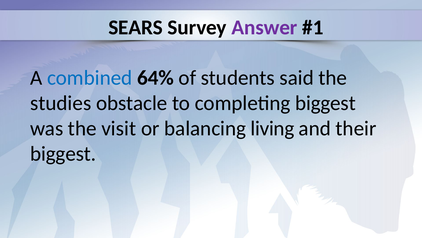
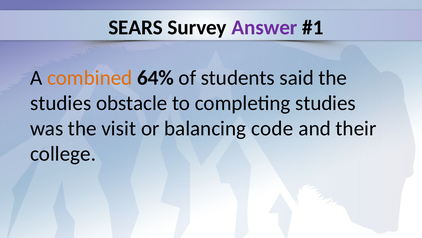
combined colour: blue -> orange (90, 78)
completing biggest: biggest -> studies (325, 103)
living: living -> code (272, 128)
biggest: biggest -> college (63, 154)
